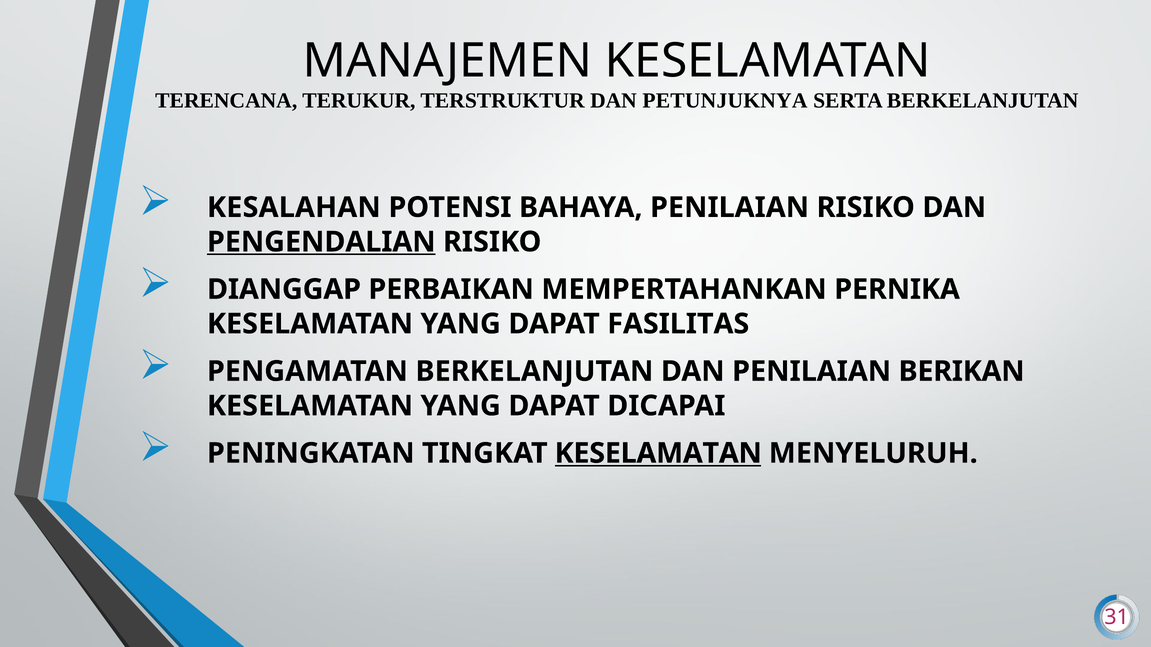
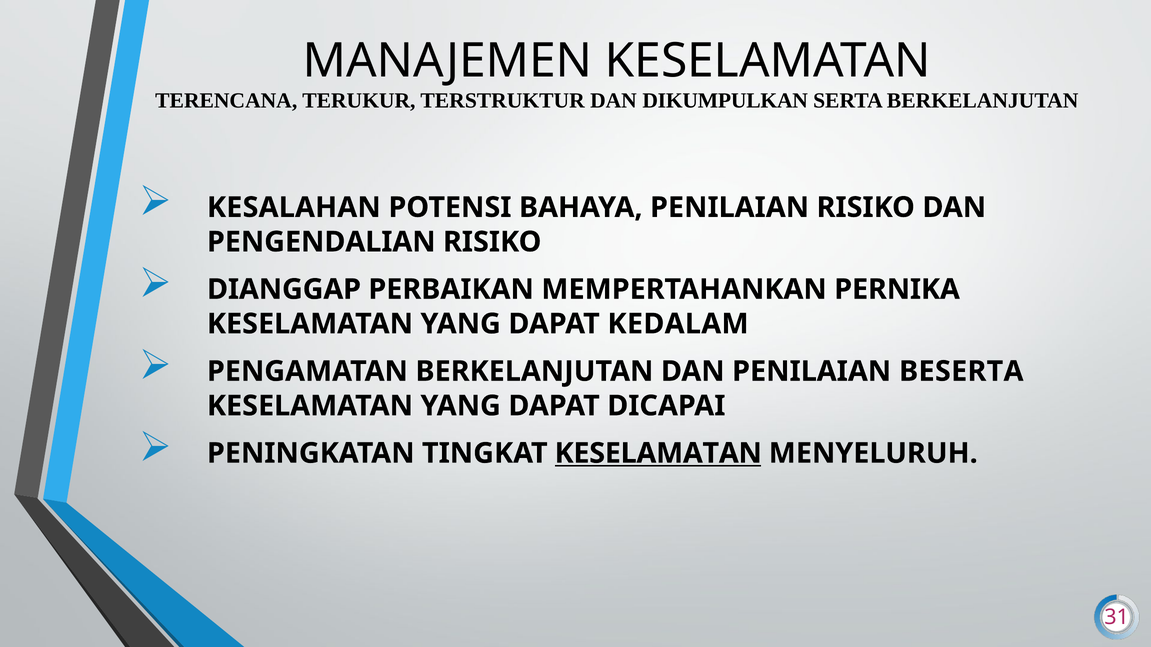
PETUNJUKNYA: PETUNJUKNYA -> DIKUMPULKAN (725, 101)
PENGENDALIAN underline: present -> none (321, 242)
FASILITAS: FASILITAS -> KEDALAM (678, 324)
BERIKAN: BERIKAN -> BESERTA (961, 372)
